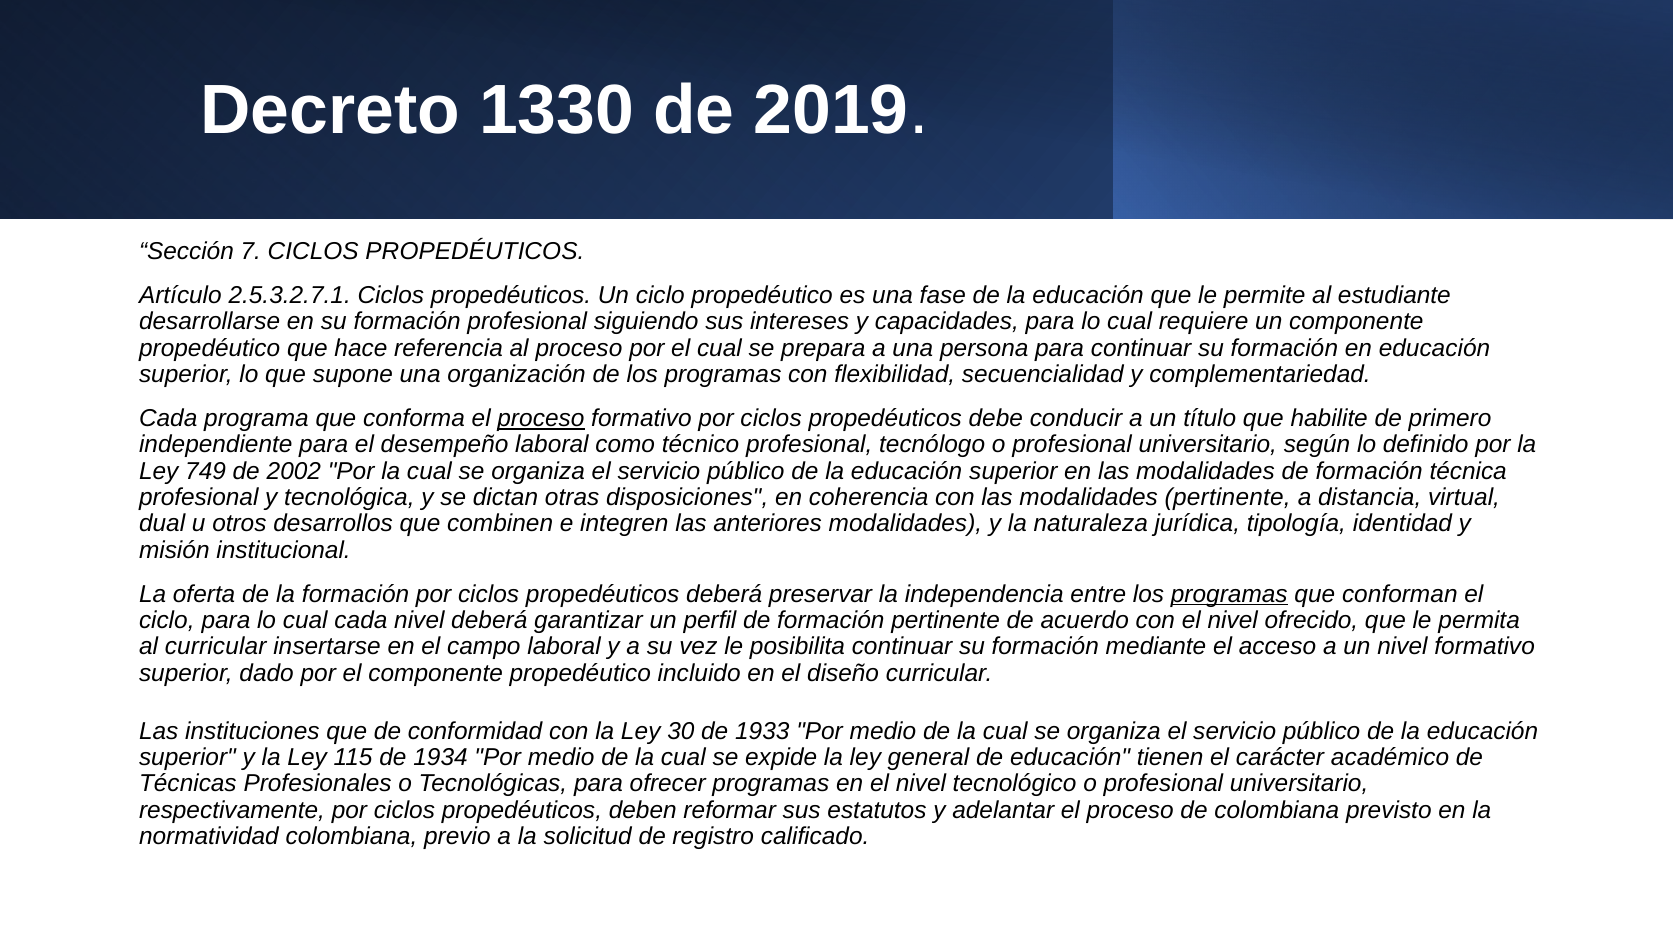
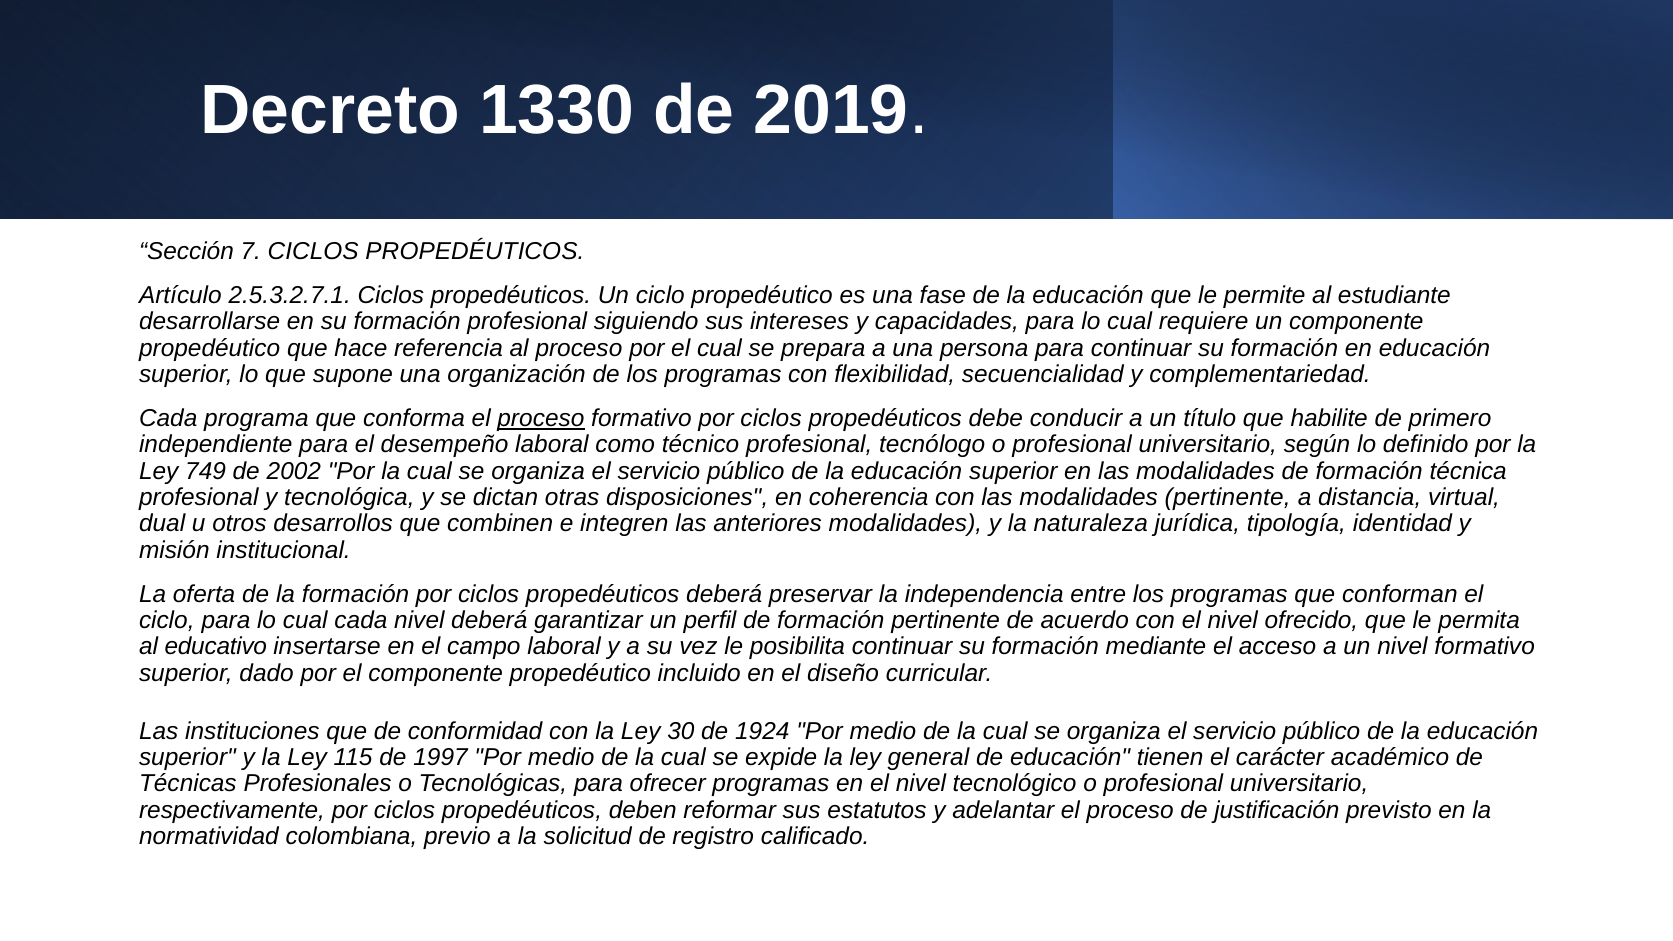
programas underline: present -> none (1229, 594)
al curricular: curricular -> educativo (216, 647)
1933: 1933 -> 1924 (762, 731)
1934: 1934 -> 1997 (441, 757)
de colombiana: colombiana -> justificación (1277, 810)
